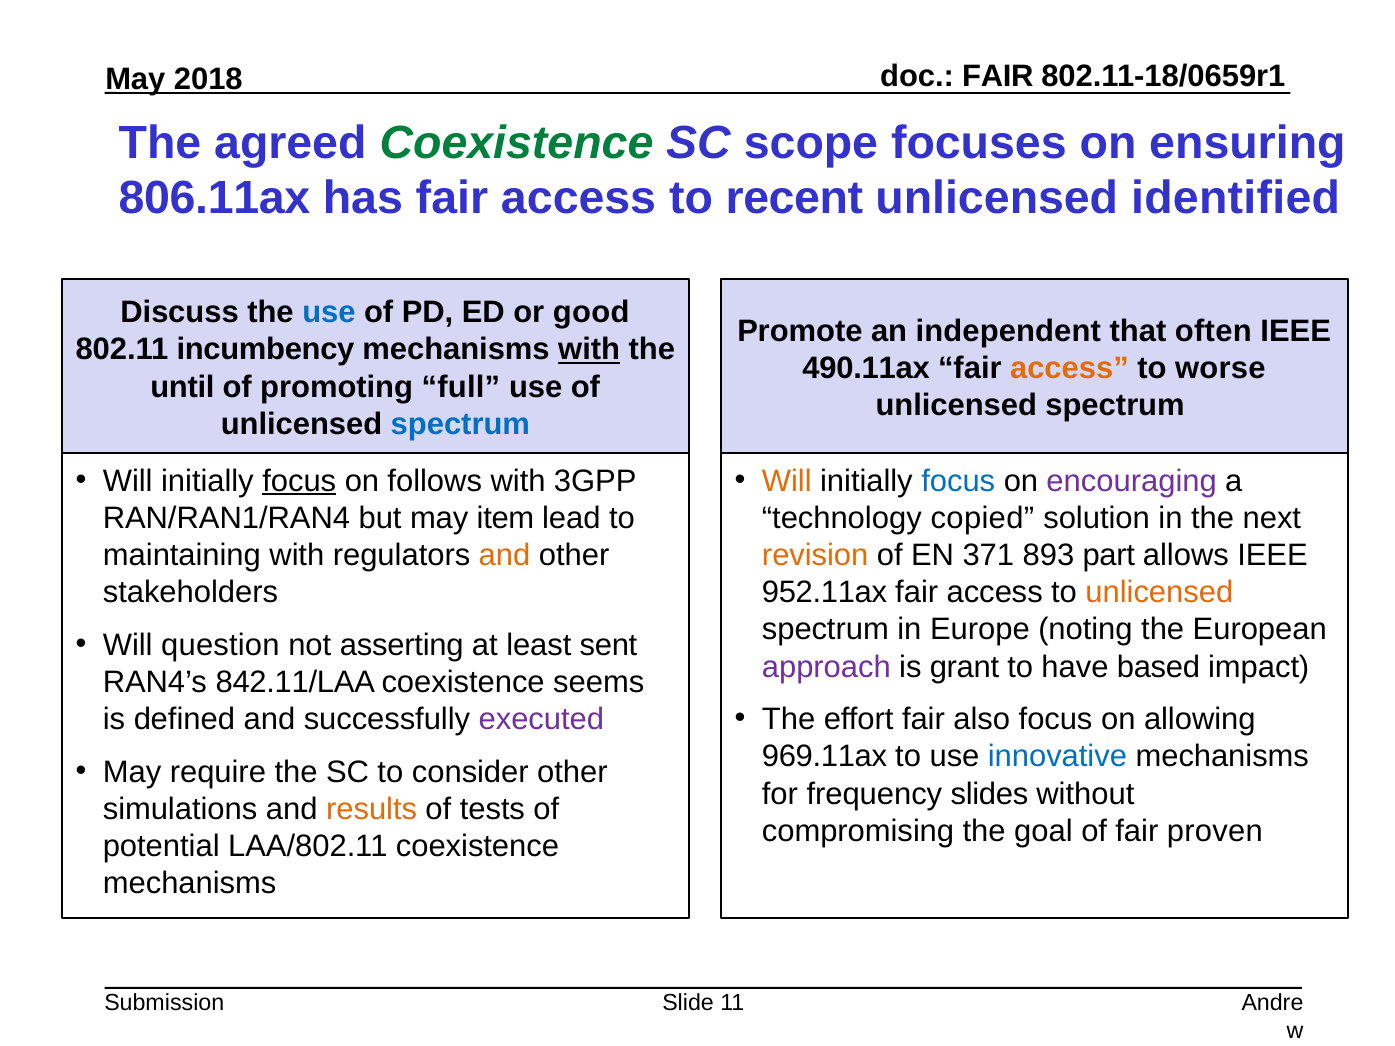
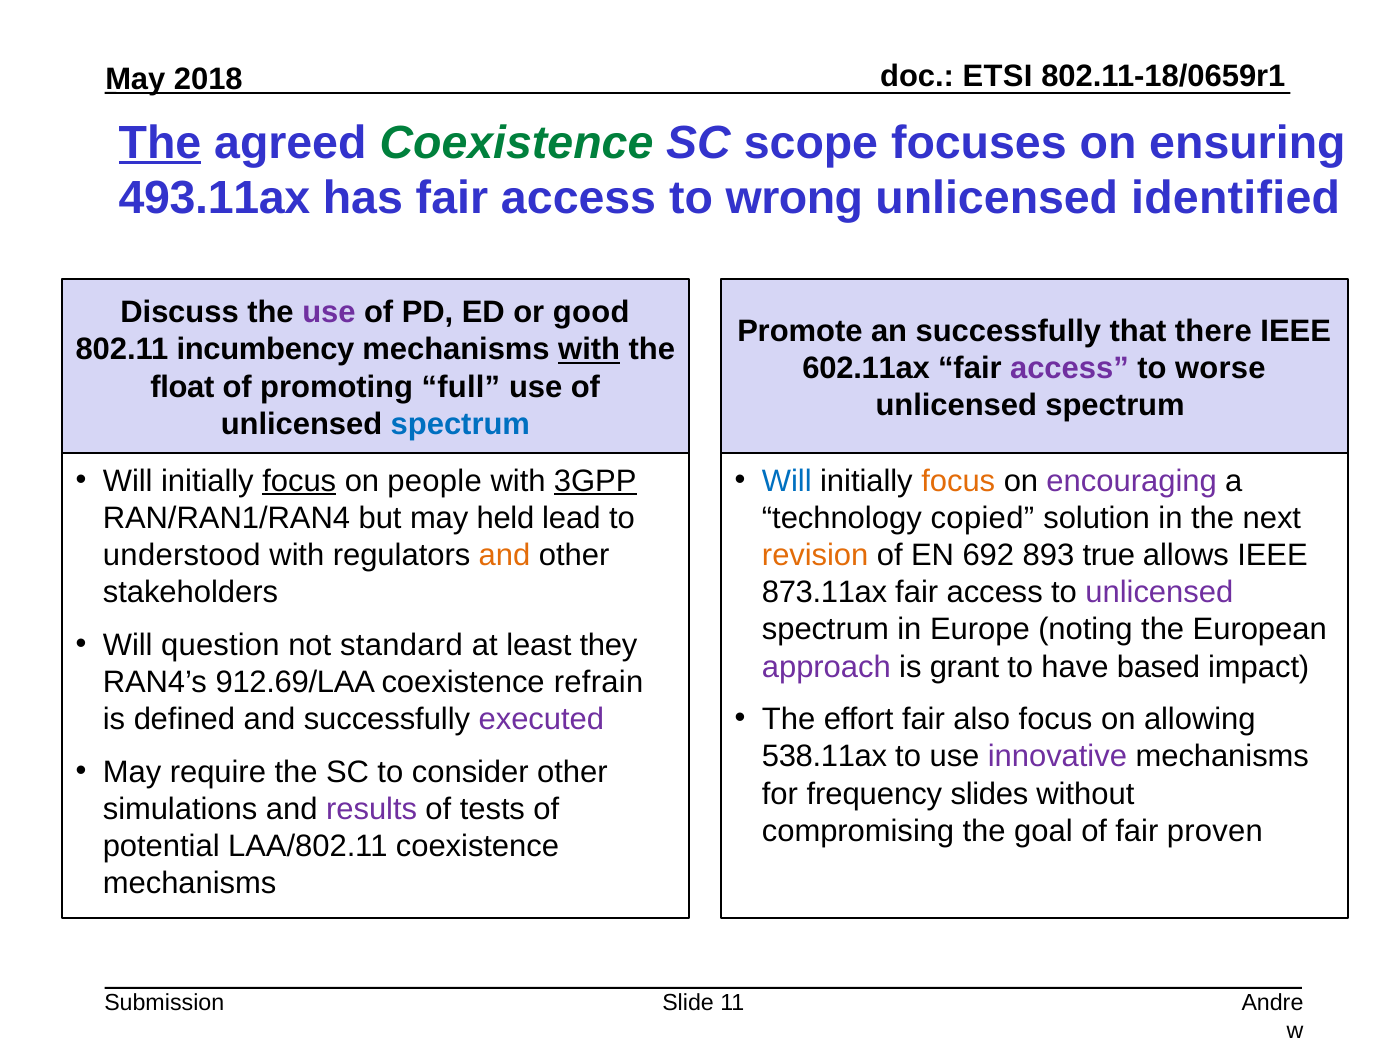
FAIR: FAIR -> ETSI (998, 77)
The underline: none -> present (160, 143)
806.11ax: 806.11ax -> 493.11ax (214, 199)
recent: recent -> wrong (794, 199)
use colour: blue -> purple (329, 313)
an independent: independent -> successfully (1008, 331)
often: often -> there (1213, 331)
490.11ax: 490.11ax -> 602.11ax (866, 368)
access colour: orange -> purple (1069, 368)
until: until -> float (182, 387)
follows: follows -> people (435, 481)
3GPP underline: none -> present (595, 481)
Will colour: orange -> blue (787, 481)
focus colour: blue -> orange (958, 481)
item: item -> held (505, 518)
maintaining: maintaining -> understood (182, 555)
371: 371 -> 692 (988, 555)
part: part -> true (1109, 555)
952.11ax: 952.11ax -> 873.11ax (824, 593)
unlicensed colour: orange -> purple (1159, 593)
asserting: asserting -> standard (401, 645)
sent: sent -> they (609, 645)
842.11/LAA: 842.11/LAA -> 912.69/LAA (295, 683)
seems: seems -> refrain (599, 683)
969.11ax: 969.11ax -> 538.11ax (824, 757)
innovative colour: blue -> purple (1057, 757)
results colour: orange -> purple (372, 810)
